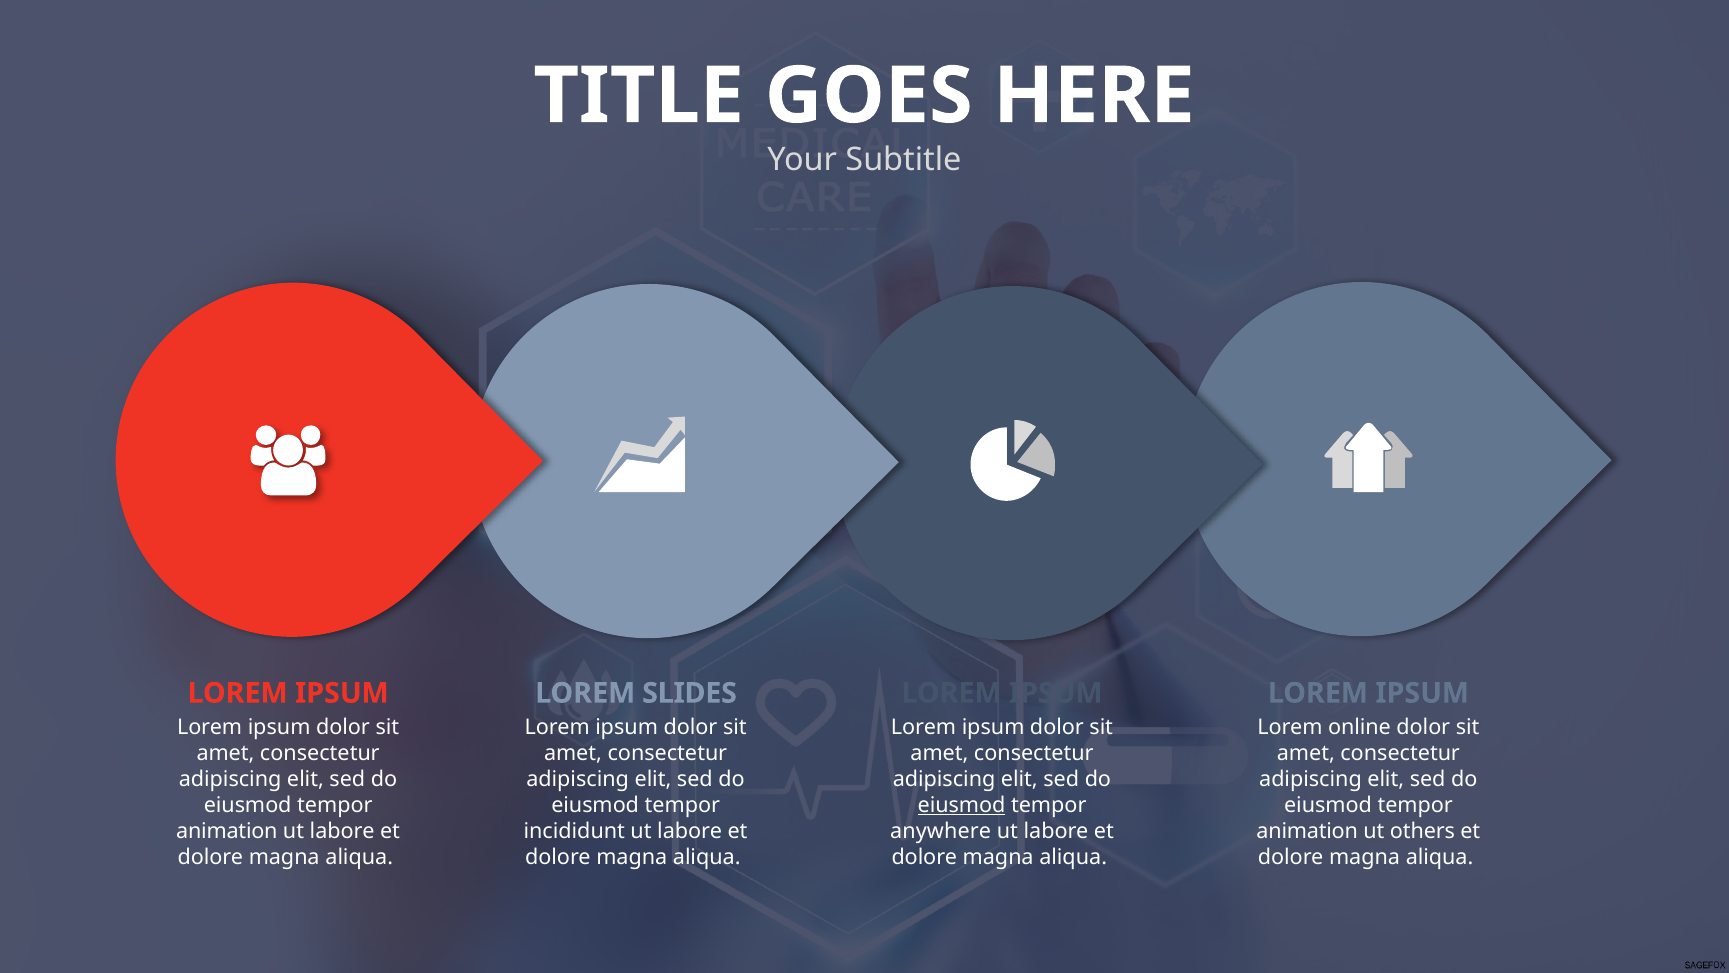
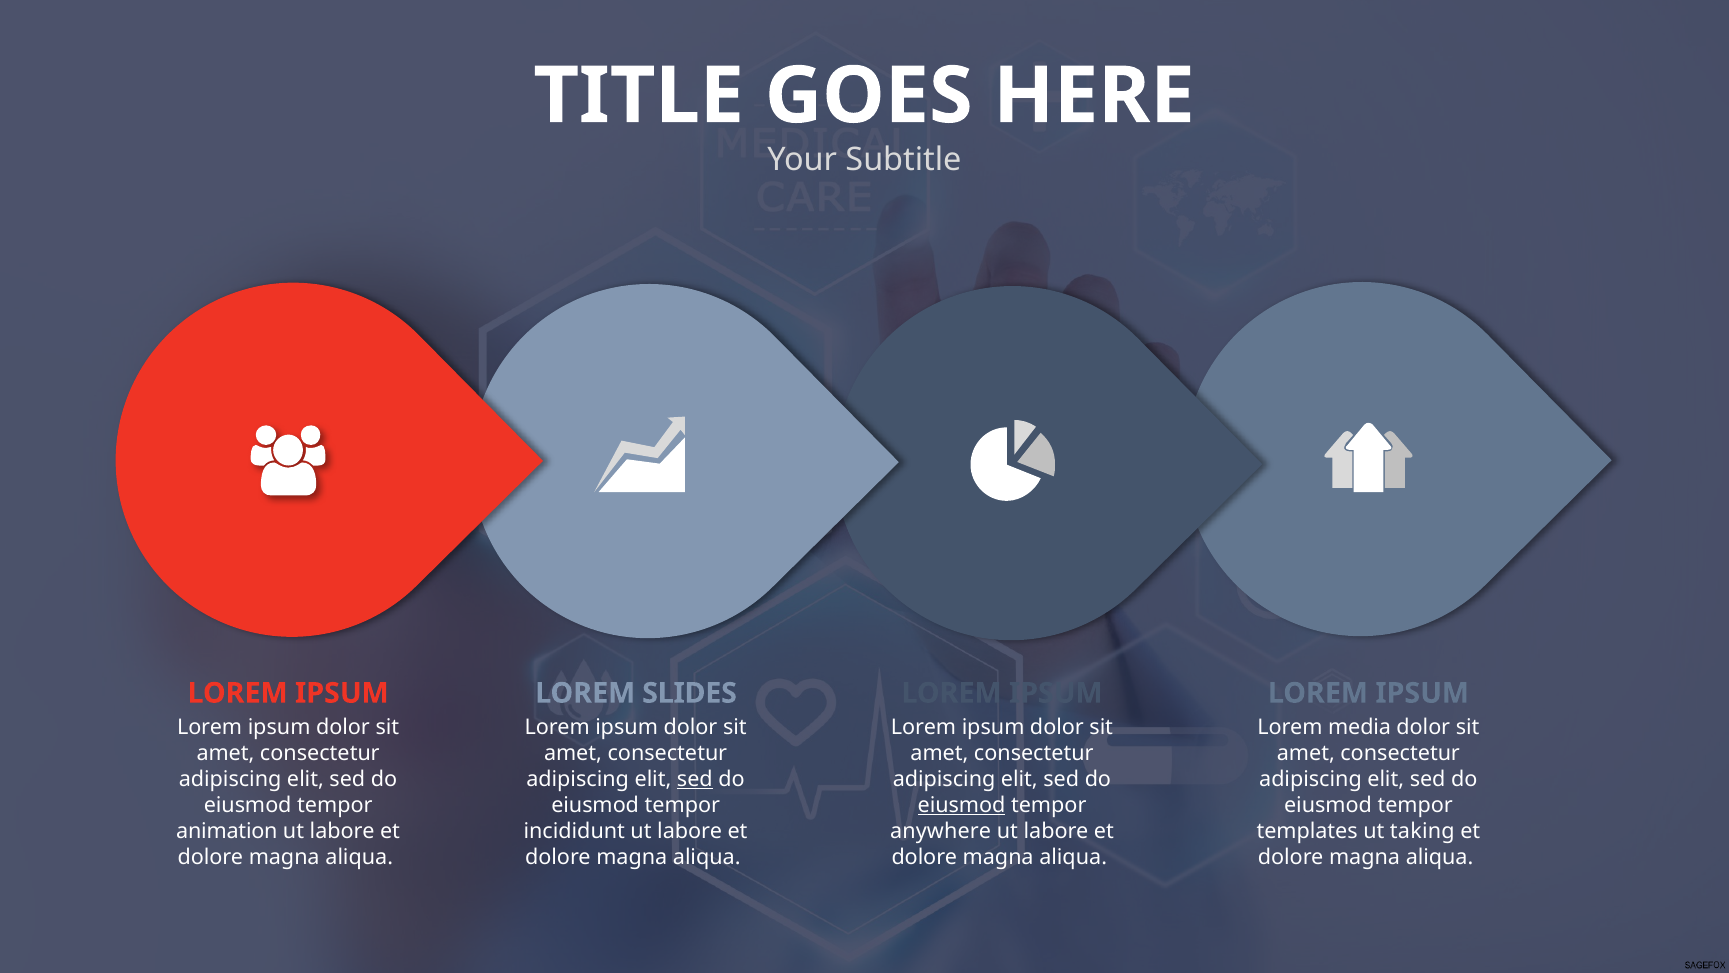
online: online -> media (1360, 727)
sed underline: none -> present (695, 779)
animation: animation -> templates (1307, 831)
others: others -> taking (1422, 831)
